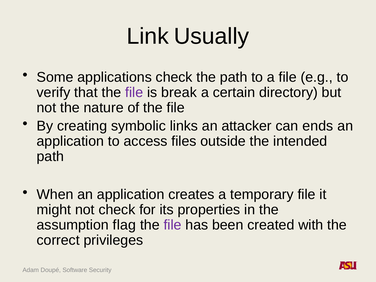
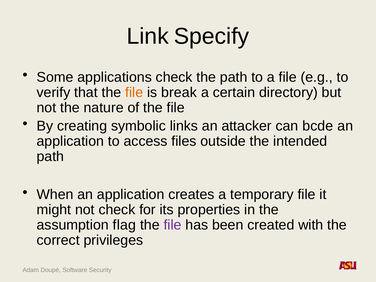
Usually: Usually -> Specify (211, 36)
file colour: purple -> orange (134, 92)
ends: ends -> bcde (318, 126)
